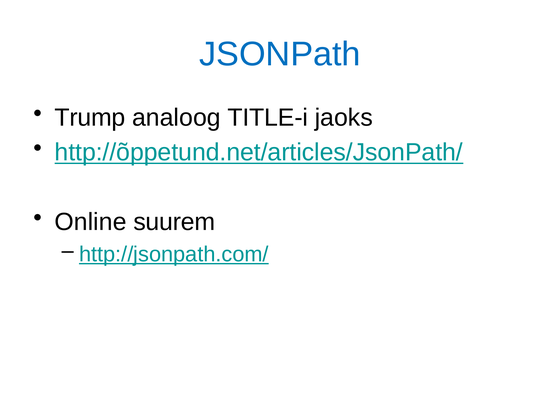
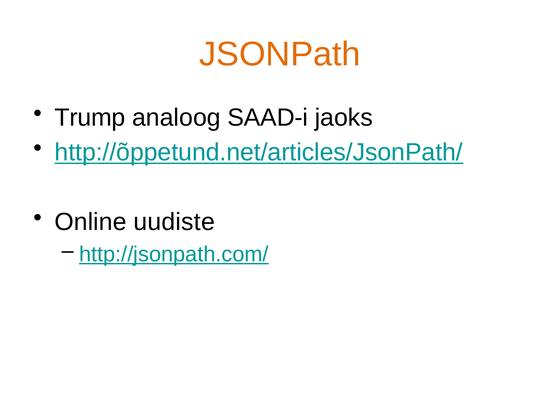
JSONPath colour: blue -> orange (280, 54)
TITLE-i: TITLE-i -> SAAD-i (268, 117)
suurem: suurem -> uudiste (174, 222)
